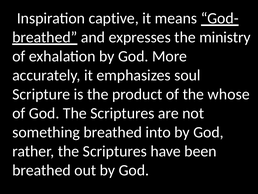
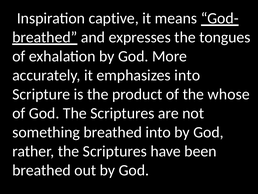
ministry: ministry -> tongues (225, 37)
emphasizes soul: soul -> into (187, 75)
